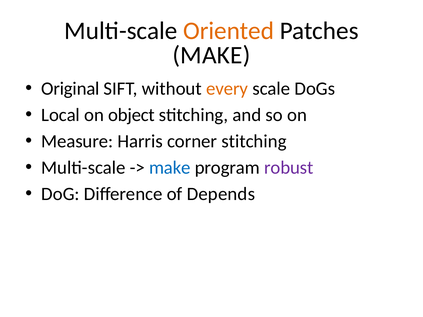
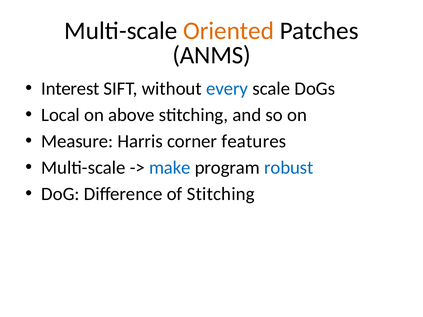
MAKE: MAKE -> ANMS (212, 55)
Original: Original -> Interest (70, 89)
every colour: orange -> blue (227, 89)
object: object -> above (131, 115)
corner stitching: stitching -> features (254, 141)
robust colour: purple -> blue (289, 168)
of Depends: Depends -> Stitching (221, 194)
